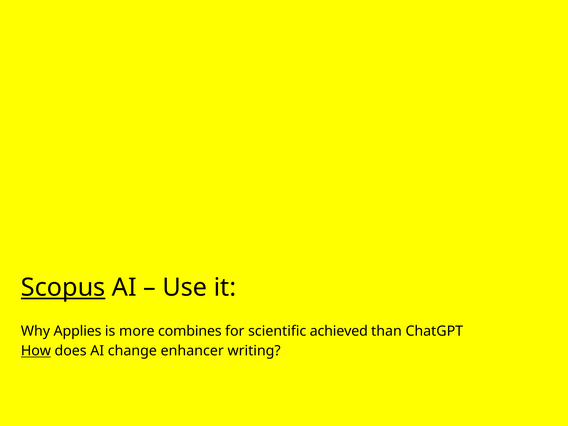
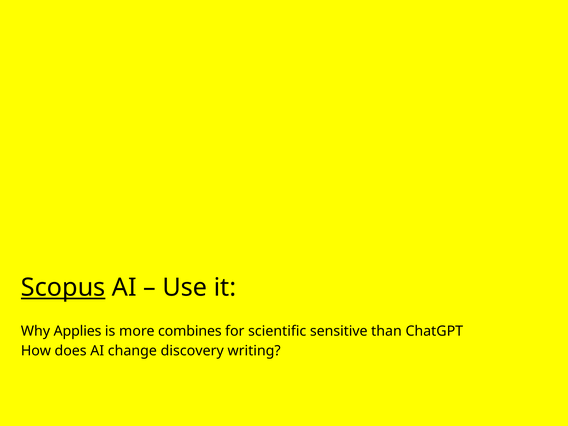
achieved: achieved -> sensitive (339, 331)
How underline: present -> none (36, 351)
enhancer: enhancer -> discovery (192, 351)
